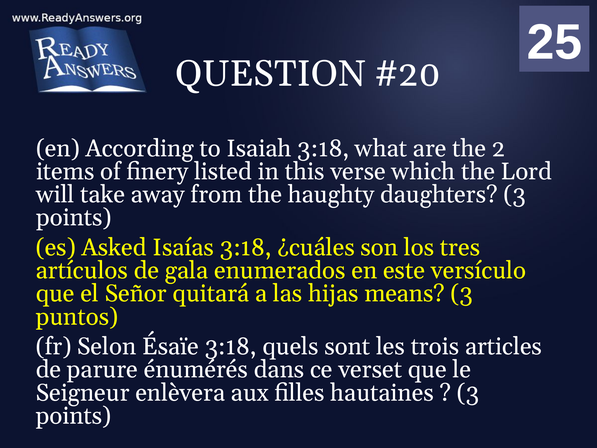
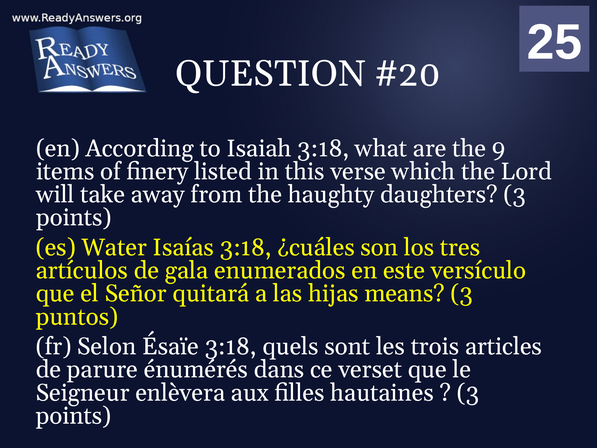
2: 2 -> 9 (499, 148)
Asked: Asked -> Water (114, 247)
